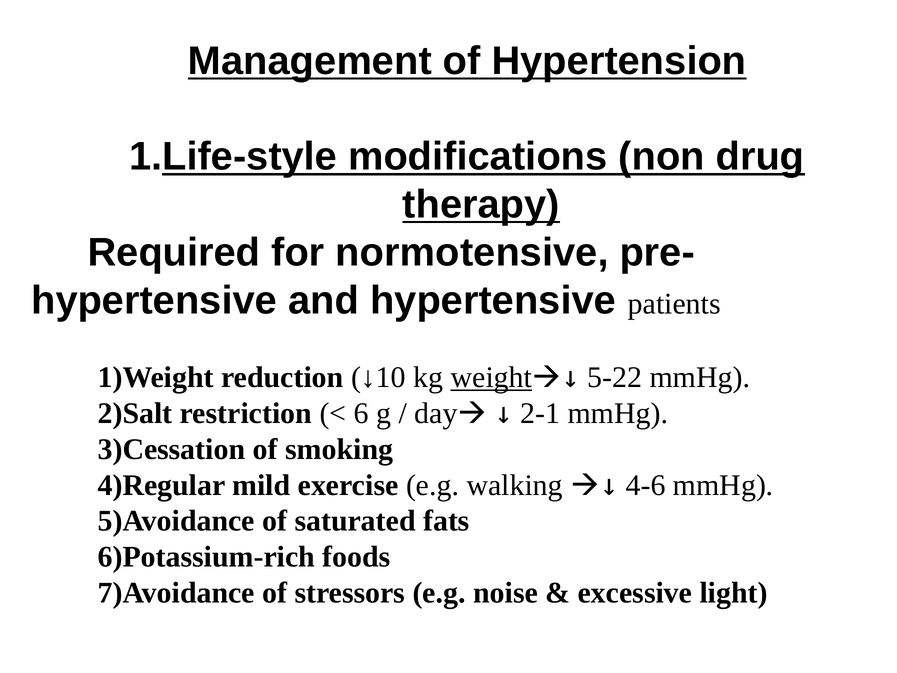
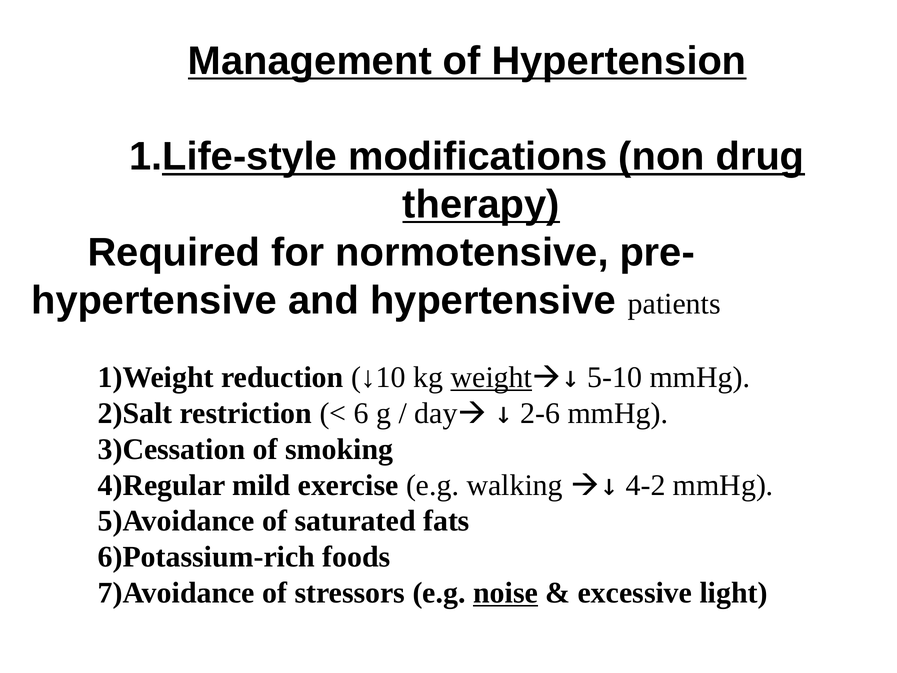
5-22: 5-22 -> 5-10 (615, 377)
2-1: 2-1 -> 2-6 (540, 413)
4-6: 4-6 -> 4-2 (646, 485)
noise underline: none -> present (506, 593)
